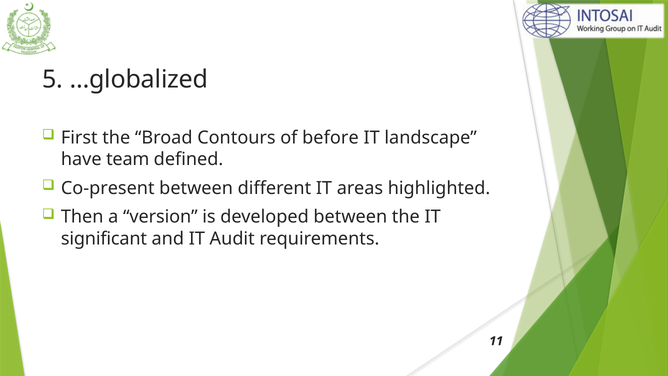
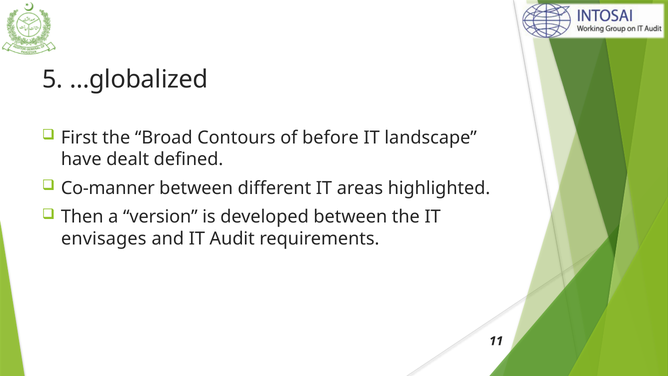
team: team -> dealt (128, 159)
Co-present: Co-present -> Co-manner (108, 188)
significant: significant -> envisages (104, 239)
